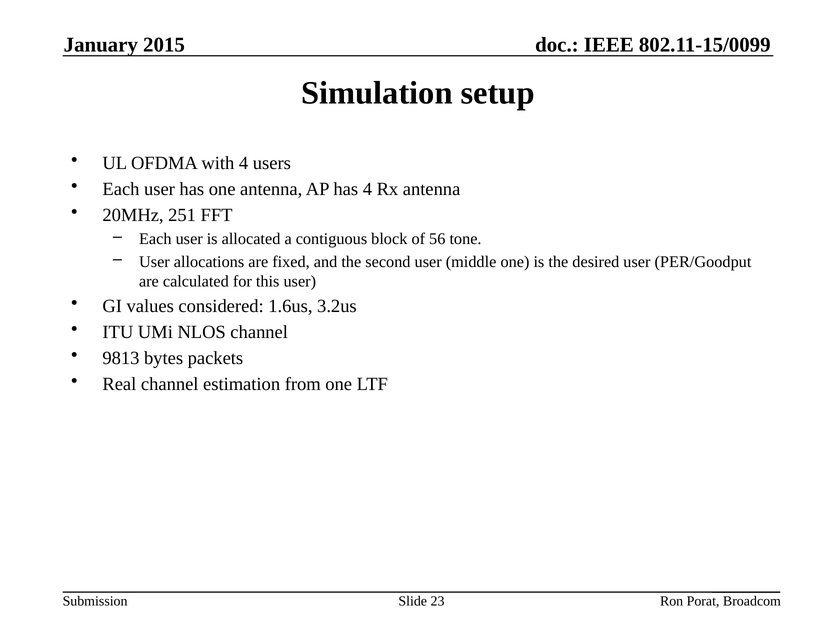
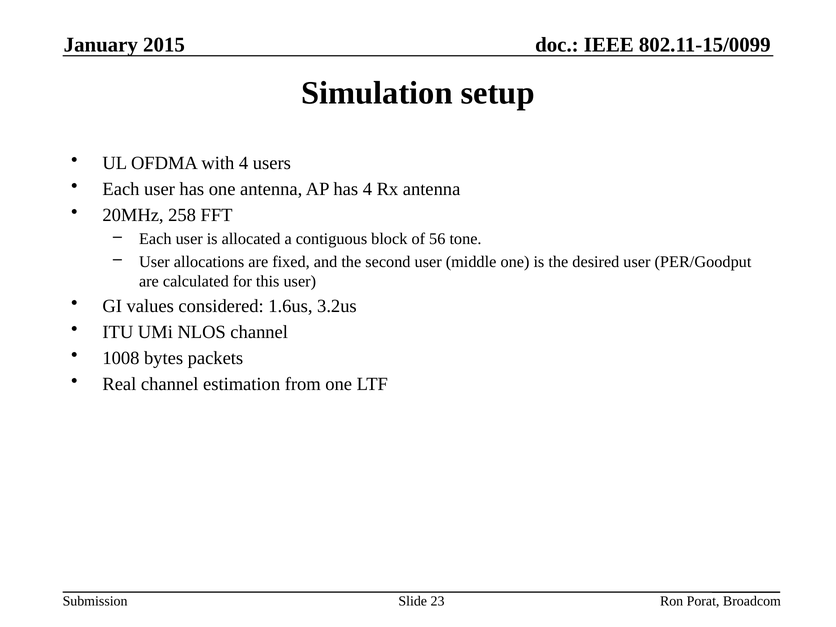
251: 251 -> 258 (182, 215)
9813: 9813 -> 1008 (121, 358)
